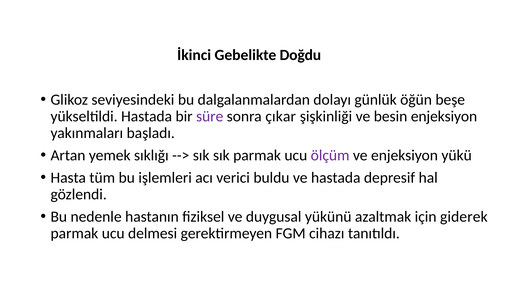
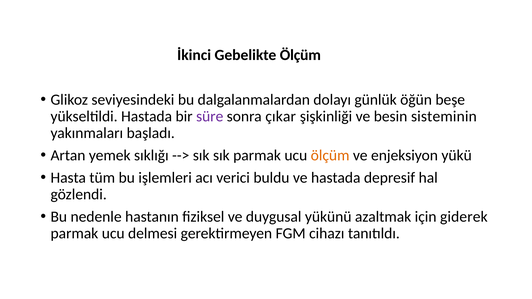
Gebelikte Doğdu: Doğdu -> Ölçüm (300, 55)
besin enjeksiyon: enjeksiyon -> sisteminin (444, 116)
ölçüm colour: purple -> orange (330, 155)
